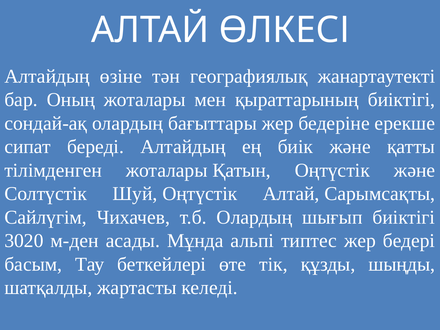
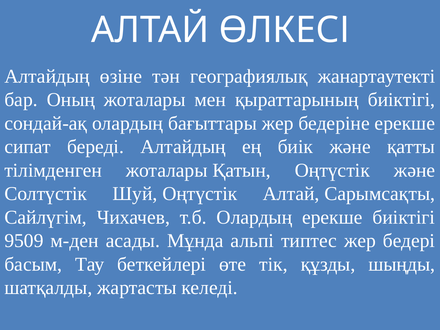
Олардың шығып: шығып -> ерекше (332, 217)
3020: 3020 -> 9509 (24, 241)
